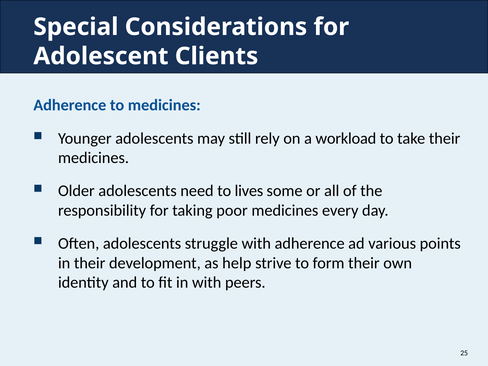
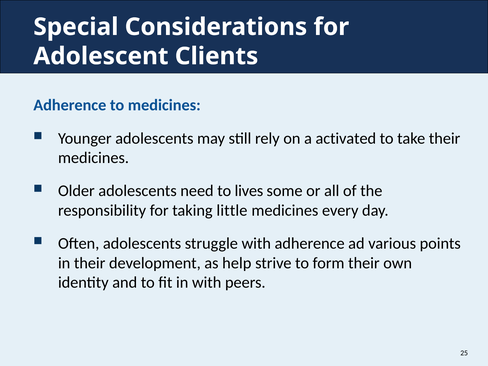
workload: workload -> activated (346, 138)
poor: poor -> little (232, 210)
